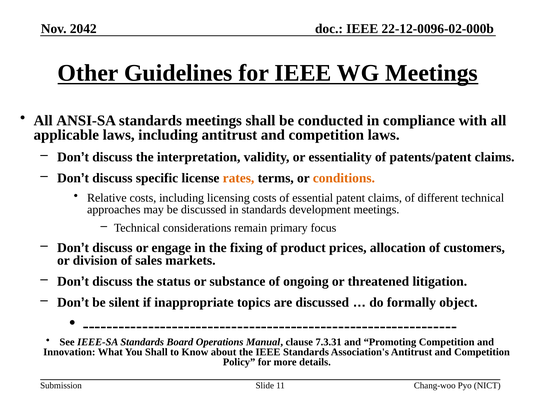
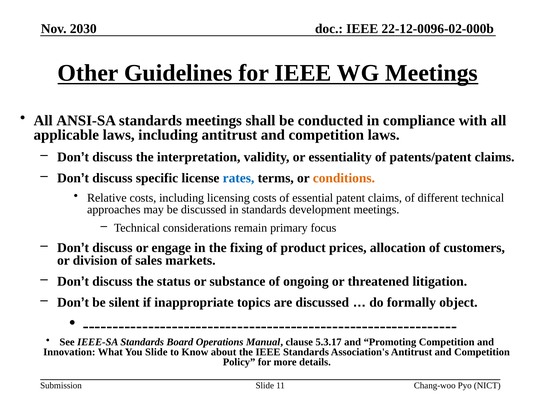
2042: 2042 -> 2030 (83, 29)
rates colour: orange -> blue (239, 178)
7.3.31: 7.3.31 -> 5.3.17 (329, 342)
You Shall: Shall -> Slide (156, 352)
